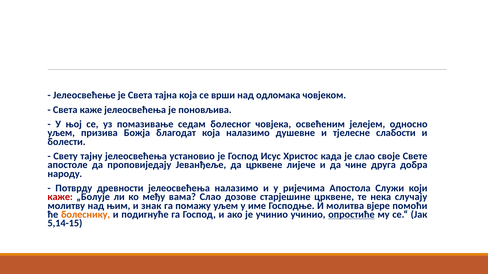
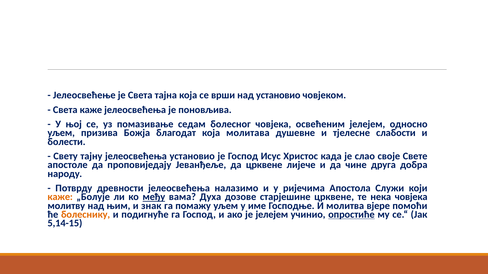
над одломака: одломака -> установио (278, 95)
која налазимо: налазимо -> молитава (248, 133)
каже colour: red -> orange (60, 197)
међу underline: none -> present (154, 197)
вама Слао: Слао -> Духа (210, 197)
нека случају: случају -> човјека (411, 197)
је учинио: учинио -> јелејем (272, 215)
